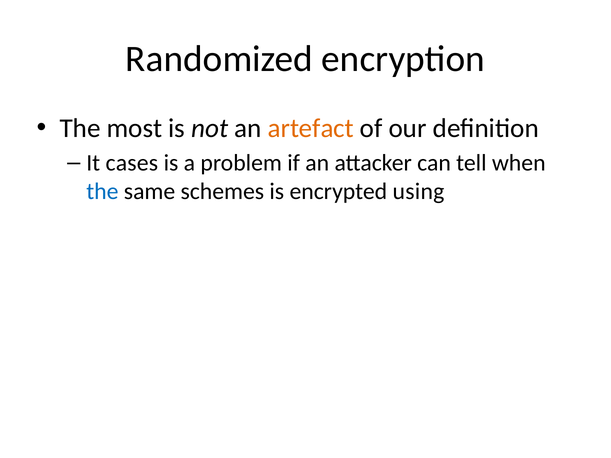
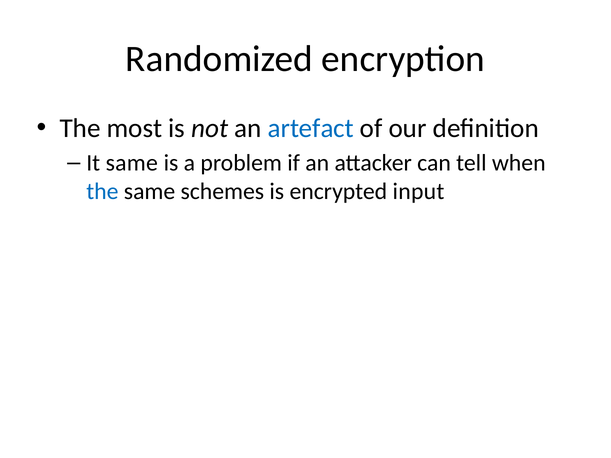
artefact colour: orange -> blue (311, 128)
It cases: cases -> same (132, 163)
using: using -> input (419, 192)
